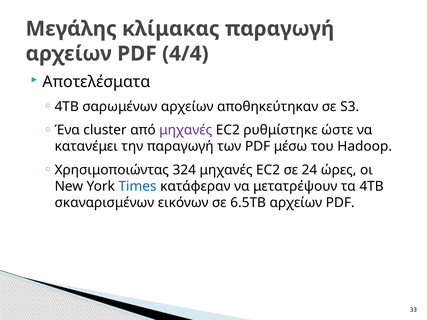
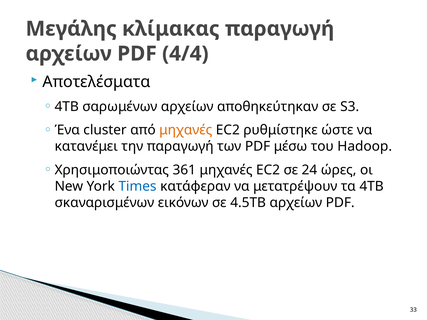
μηχανές colour: purple -> orange (186, 130)
324: 324 -> 361 (184, 170)
6.5TB: 6.5TB -> 4.5TB (248, 203)
